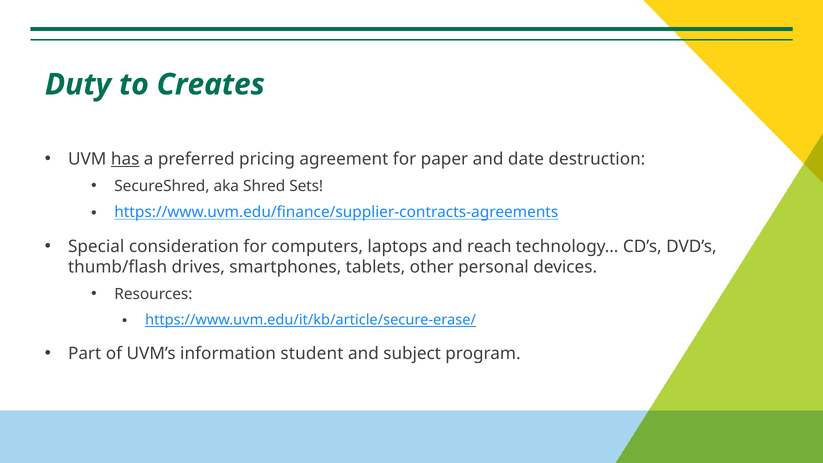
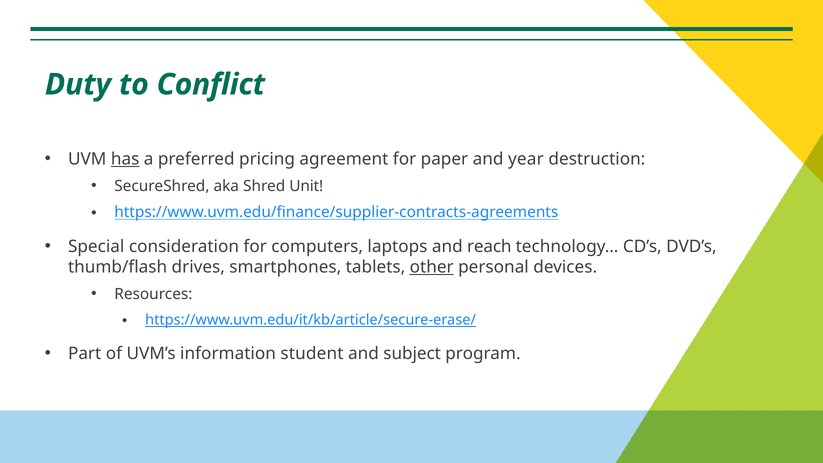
Creates: Creates -> Conflict (211, 85)
date: date -> year (526, 159)
Sets: Sets -> Unit (306, 186)
other underline: none -> present (432, 267)
